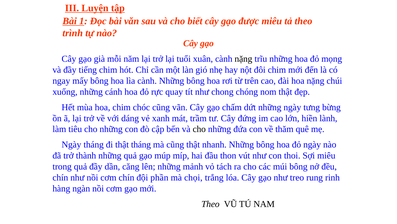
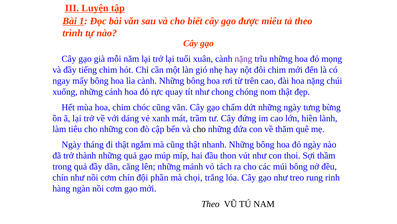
nặng colour: black -> purple (243, 59)
thật tháng: tháng -> ngắm (141, 144)
Sợi miêu: miêu -> thầm (326, 155)
